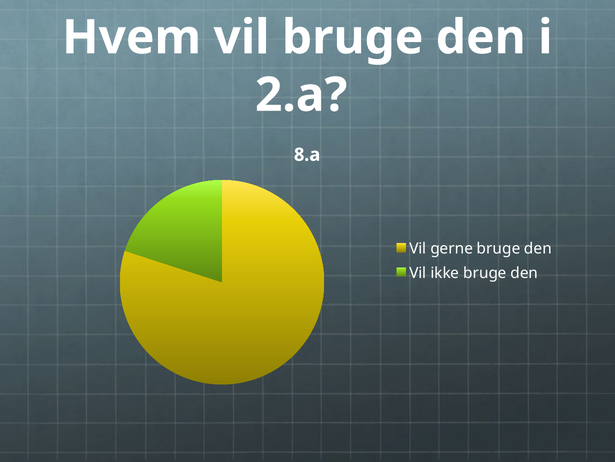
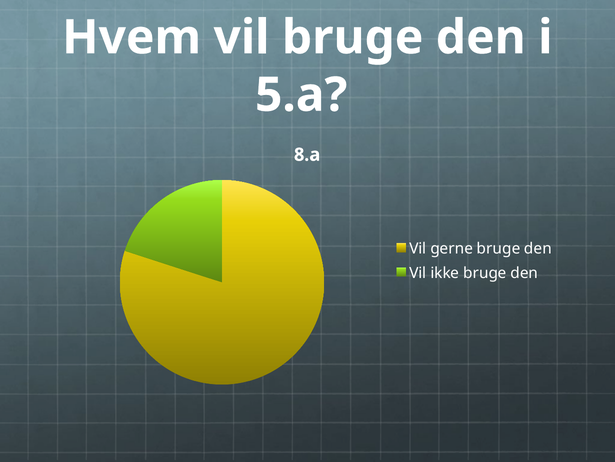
2.a: 2.a -> 5.a (301, 95)
